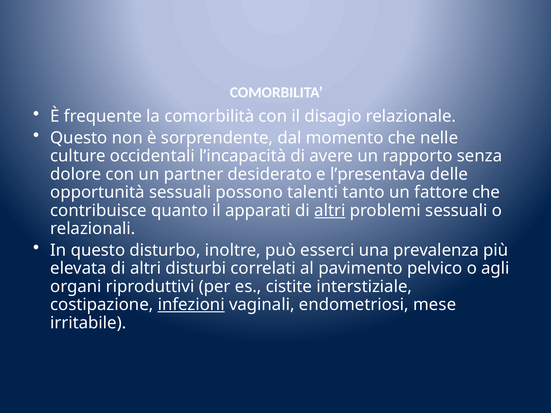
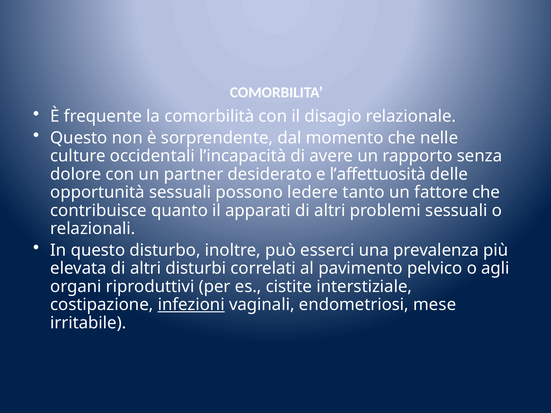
l’presentava: l’presentava -> l’affettuosità (378, 174)
talenti: talenti -> ledere (313, 193)
altri underline: present -> none (330, 211)
